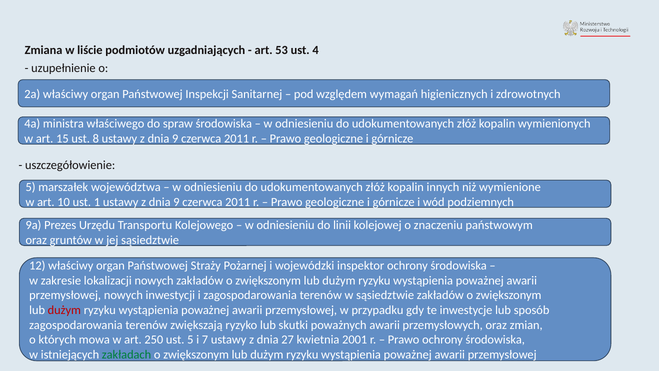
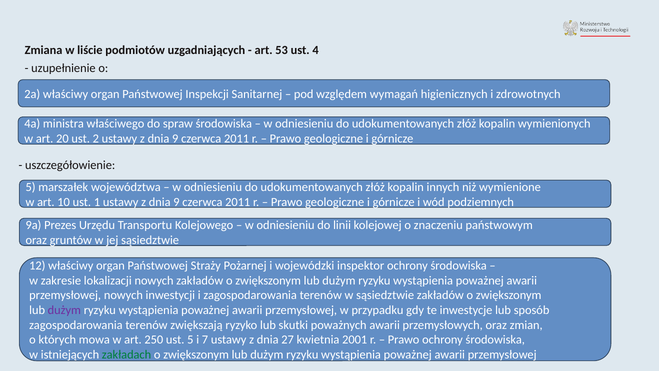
15: 15 -> 20 (62, 139)
8: 8 -> 2 (96, 139)
dużym colour: red -> purple (64, 310)
